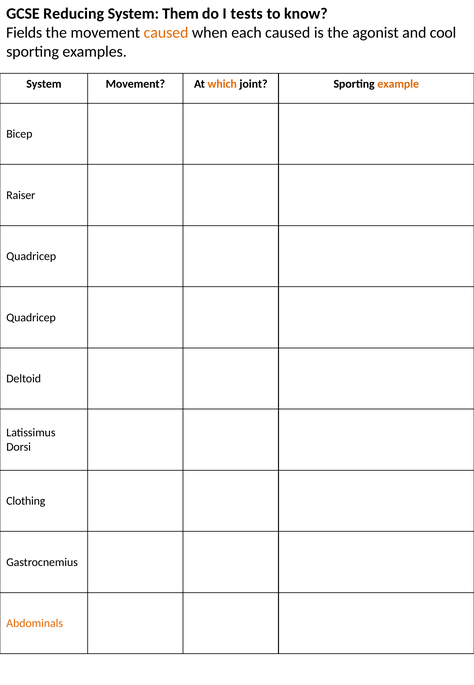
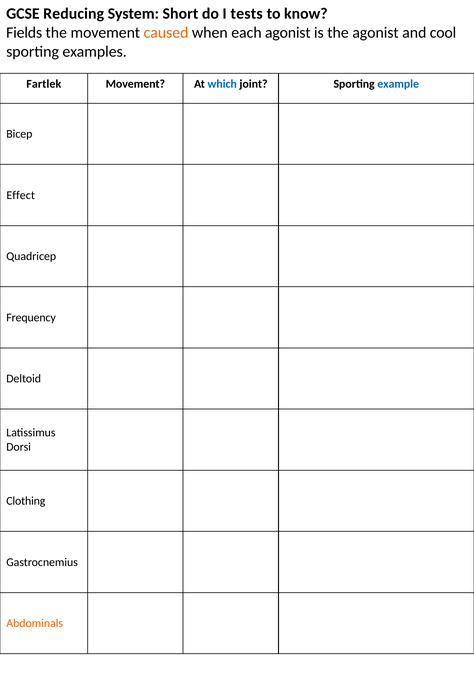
Them: Them -> Short (180, 14)
each caused: caused -> agonist (288, 33)
System: System -> Fartlek (44, 84)
which colour: orange -> blue (222, 84)
example colour: orange -> blue (398, 84)
Raiser: Raiser -> Effect (21, 195)
Quadricep: Quadricep -> Frequency (31, 317)
